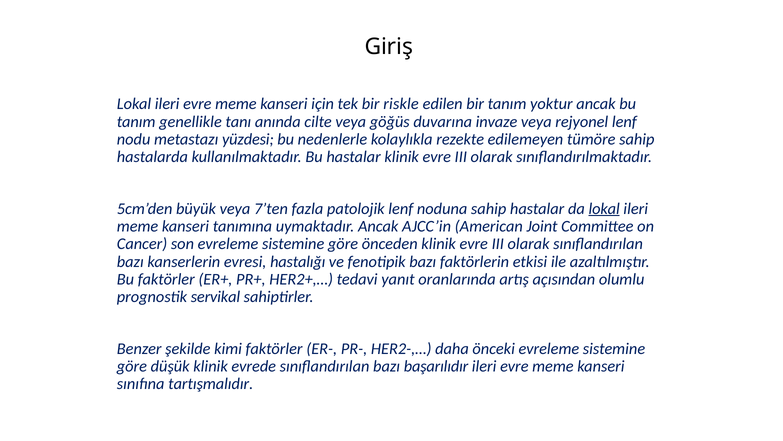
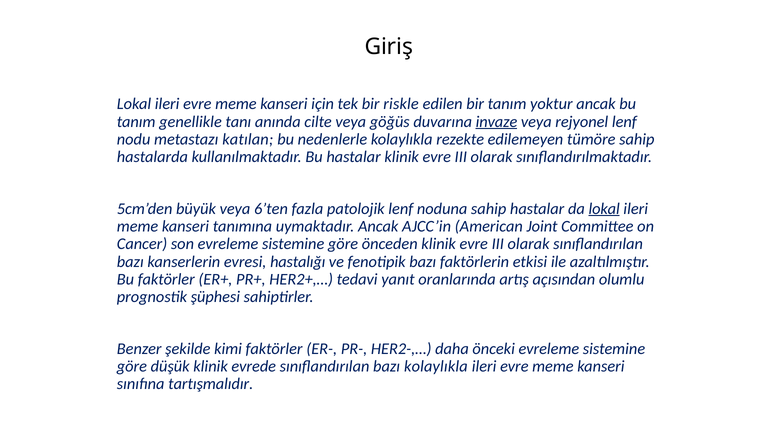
invaze underline: none -> present (496, 121)
yüzdesi: yüzdesi -> katılan (248, 139)
7’ten: 7’ten -> 6’ten (271, 208)
servikal: servikal -> şüphesi (215, 297)
bazı başarılıdır: başarılıdır -> kolaylıkla (436, 366)
